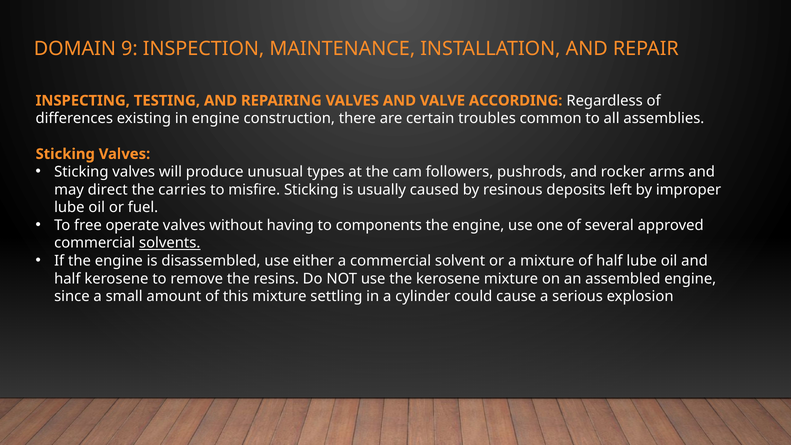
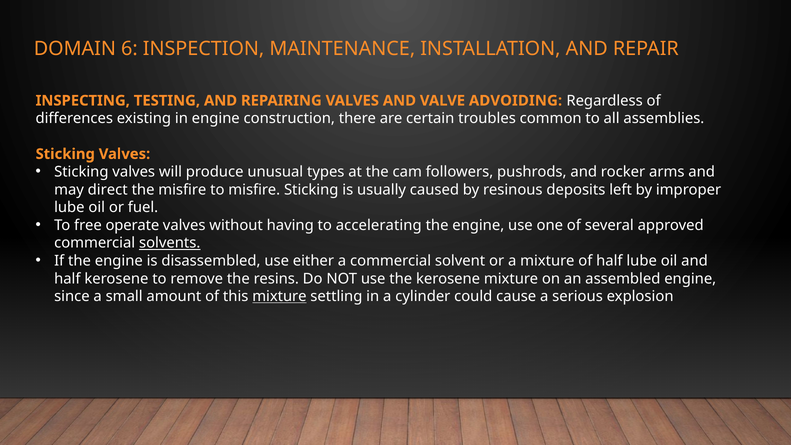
9: 9 -> 6 (129, 49)
ACCORDING: ACCORDING -> ADVOIDING (516, 101)
the carries: carries -> misfire (182, 190)
components: components -> accelerating (379, 225)
mixture underline: none -> present (279, 296)
